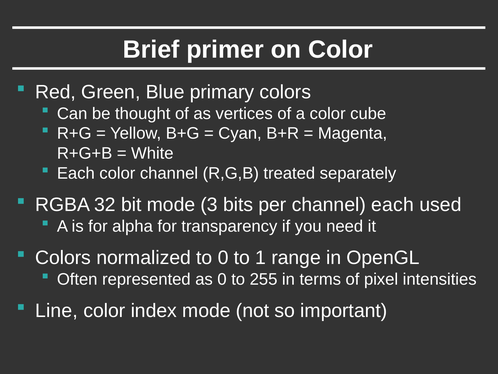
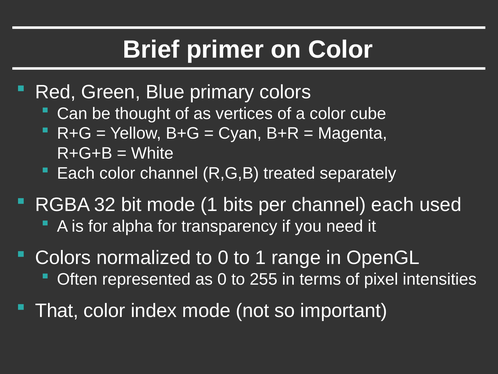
mode 3: 3 -> 1 (209, 205)
Line: Line -> That (57, 310)
